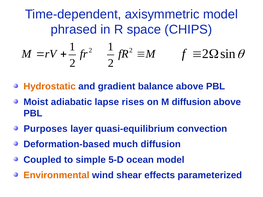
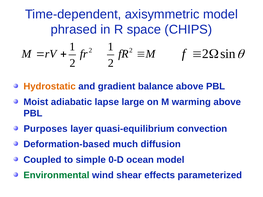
rises: rises -> large (133, 102)
M diffusion: diffusion -> warming (191, 102)
5-D: 5-D -> 0-D (116, 160)
Environmental colour: orange -> green (56, 175)
